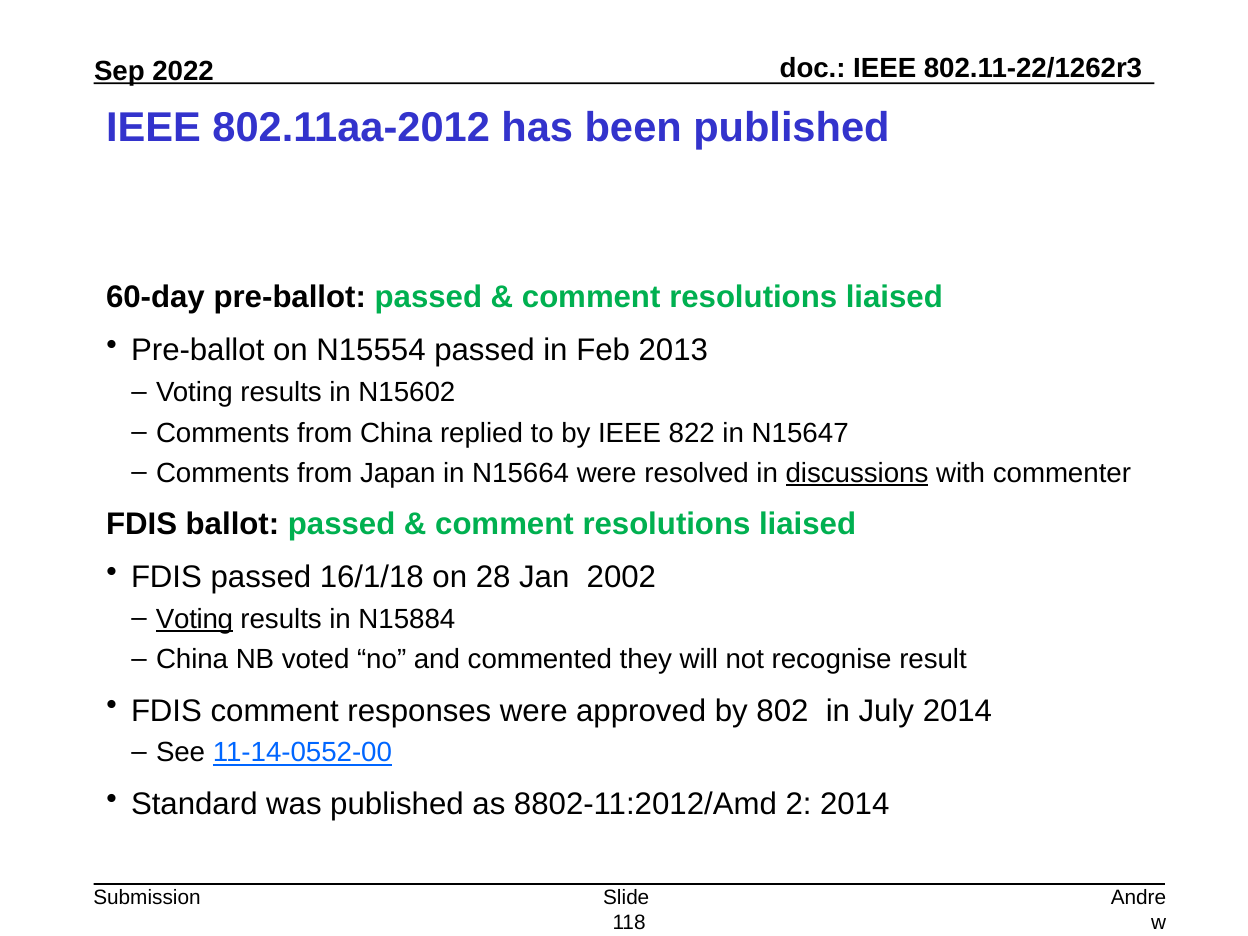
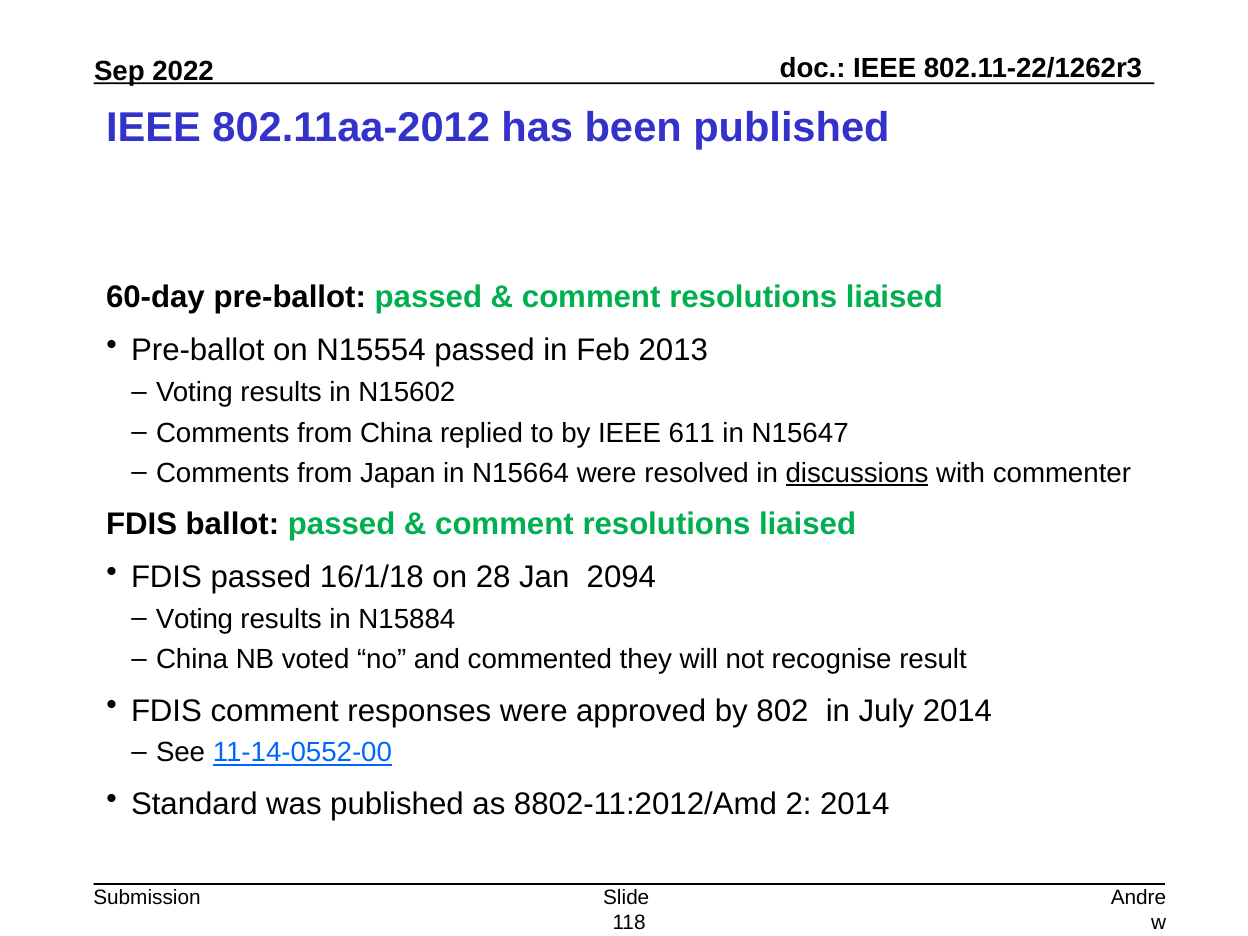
822: 822 -> 611 (692, 433)
2002: 2002 -> 2094 (621, 577)
Voting underline: present -> none (195, 619)
